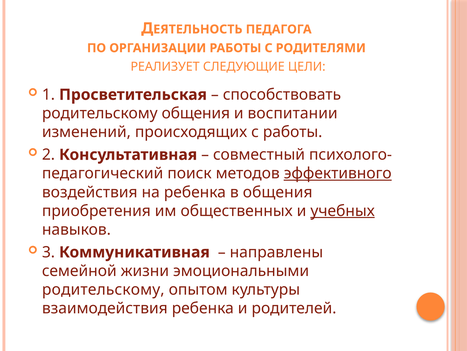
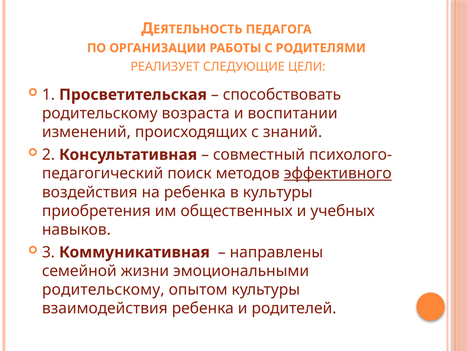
родительскому общения: общения -> возраста (196, 113)
с работы: работы -> знаний (293, 132)
в общения: общения -> культуры (278, 192)
учебных underline: present -> none (343, 210)
